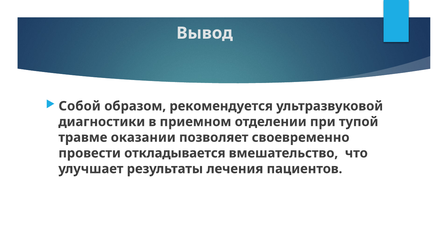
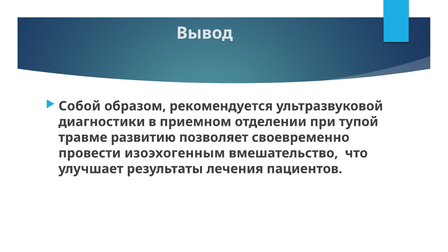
оказании: оказании -> развитию (143, 137)
откладывается: откладывается -> изоэхогенным (175, 153)
